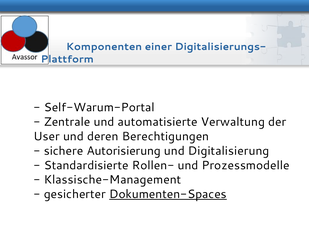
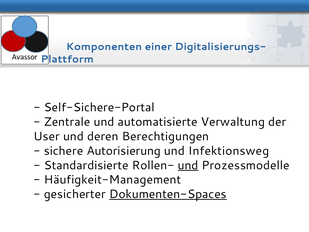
Self-Warum-Portal: Self-Warum-Portal -> Self-Sichere-Portal (99, 107)
Digitalisierung: Digitalisierung -> Infektionsweg (229, 151)
und underline: none -> present (188, 165)
Klassische-Management: Klassische-Management -> Häufigkeit-Management (113, 180)
